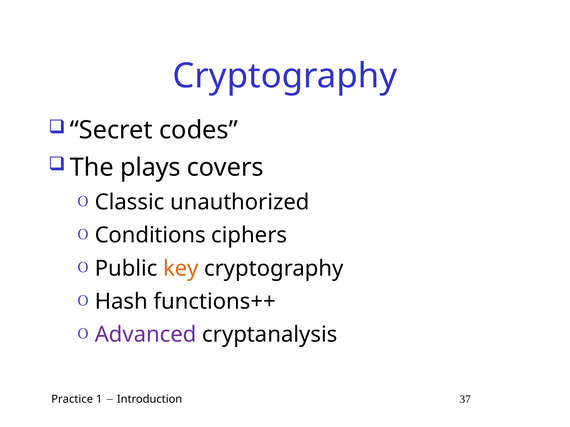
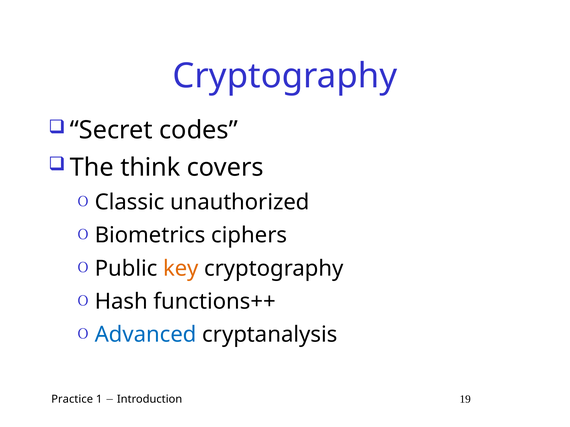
plays: plays -> think (150, 168)
Conditions: Conditions -> Biometrics (150, 236)
Advanced colour: purple -> blue (146, 335)
37: 37 -> 19 (465, 400)
